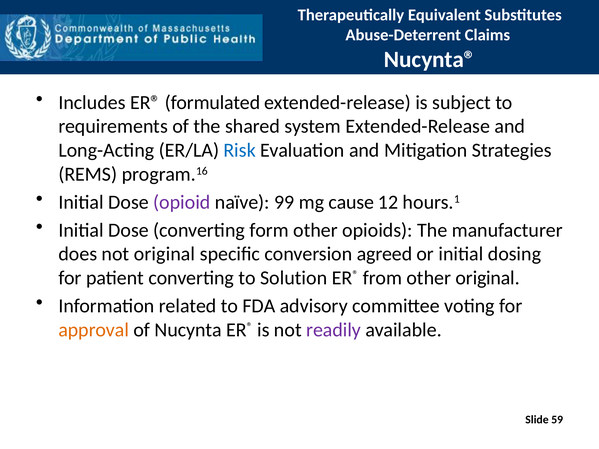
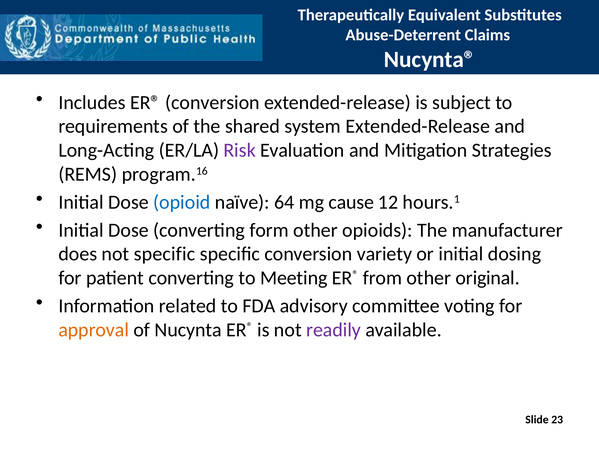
ER® formulated: formulated -> conversion (212, 102)
Risk colour: blue -> purple (240, 150)
opioid colour: purple -> blue (182, 202)
99: 99 -> 64 (284, 202)
not original: original -> specific (164, 254)
agreed: agreed -> variety (384, 254)
Solution: Solution -> Meeting (294, 278)
59: 59 -> 23 (557, 420)
